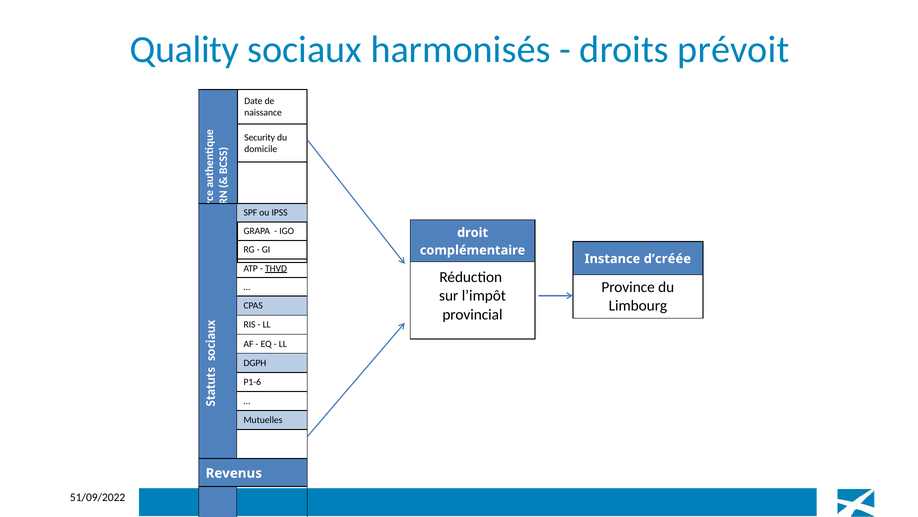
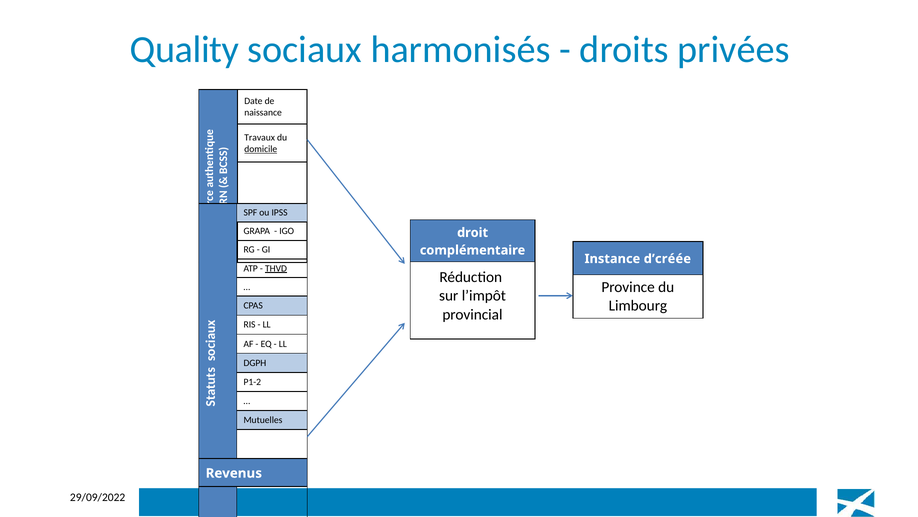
prévoit: prévoit -> privées (733, 49)
Security: Security -> Travaux (260, 137)
domicile underline: none -> present (261, 149)
P1-6: P1-6 -> P1-2 (252, 382)
51/09/2022: 51/09/2022 -> 29/09/2022 (98, 497)
